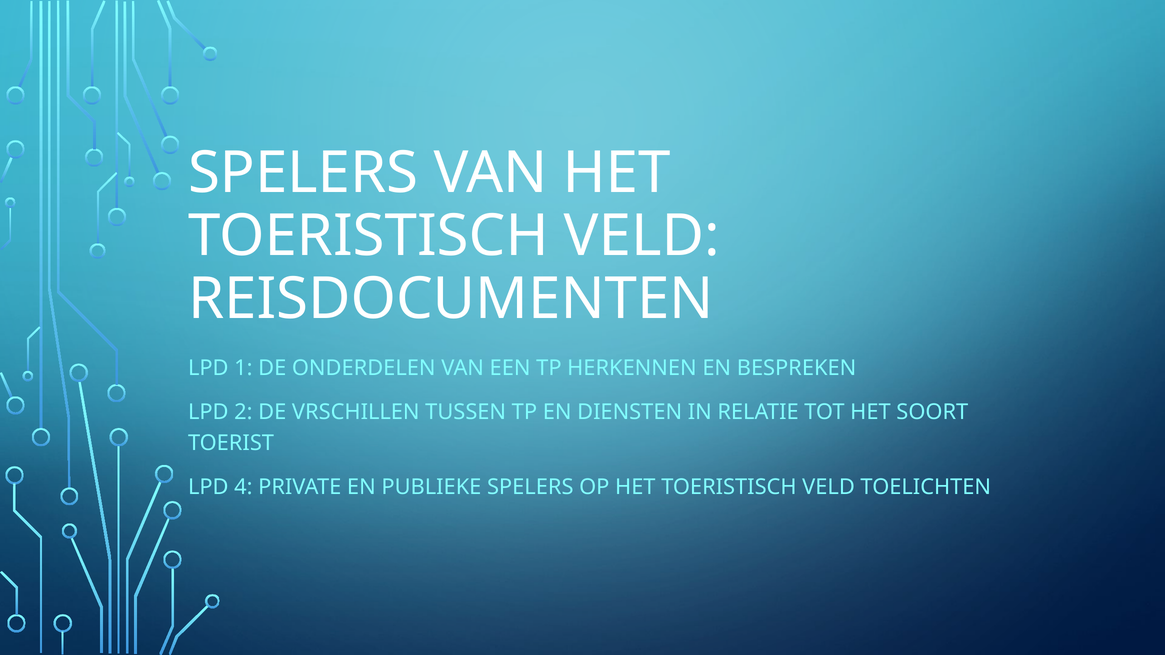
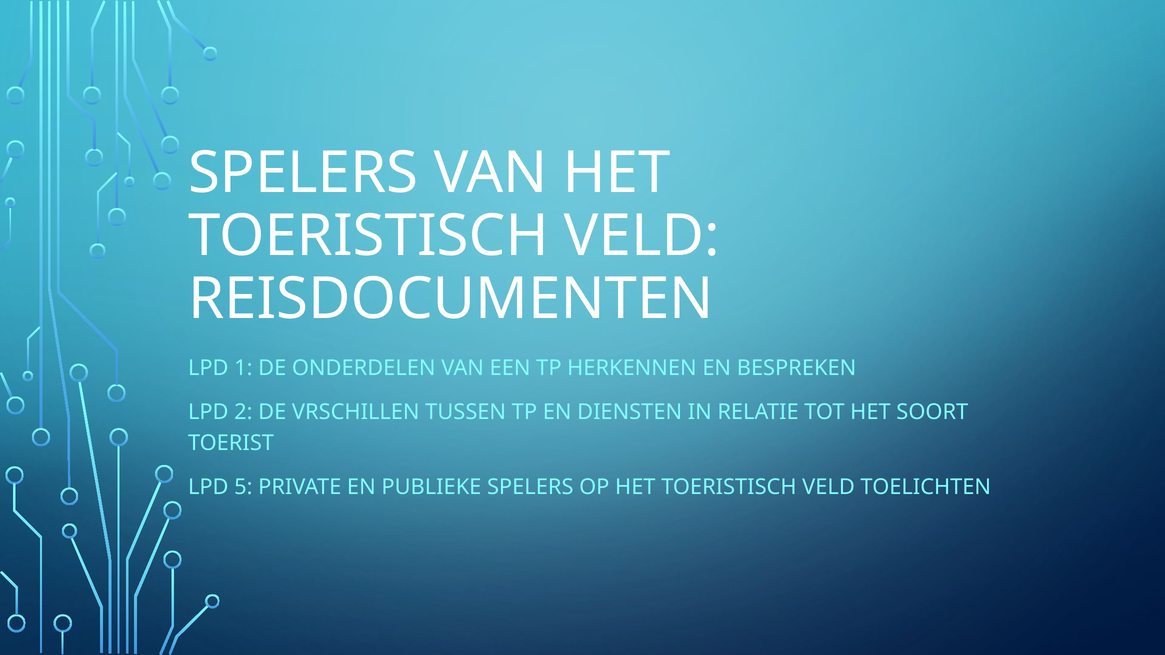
4: 4 -> 5 (243, 487)
